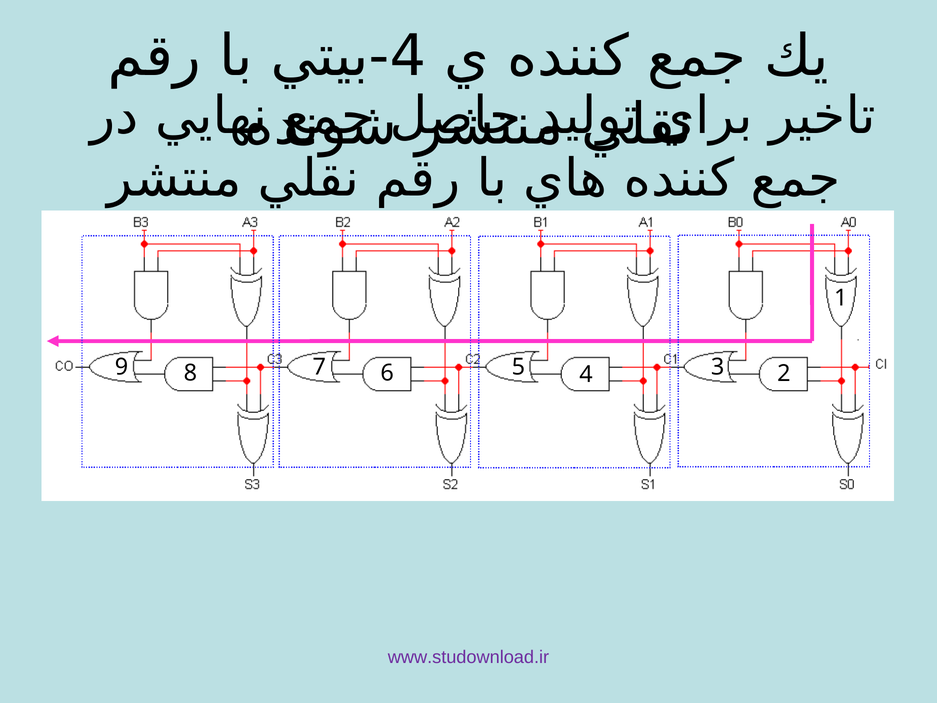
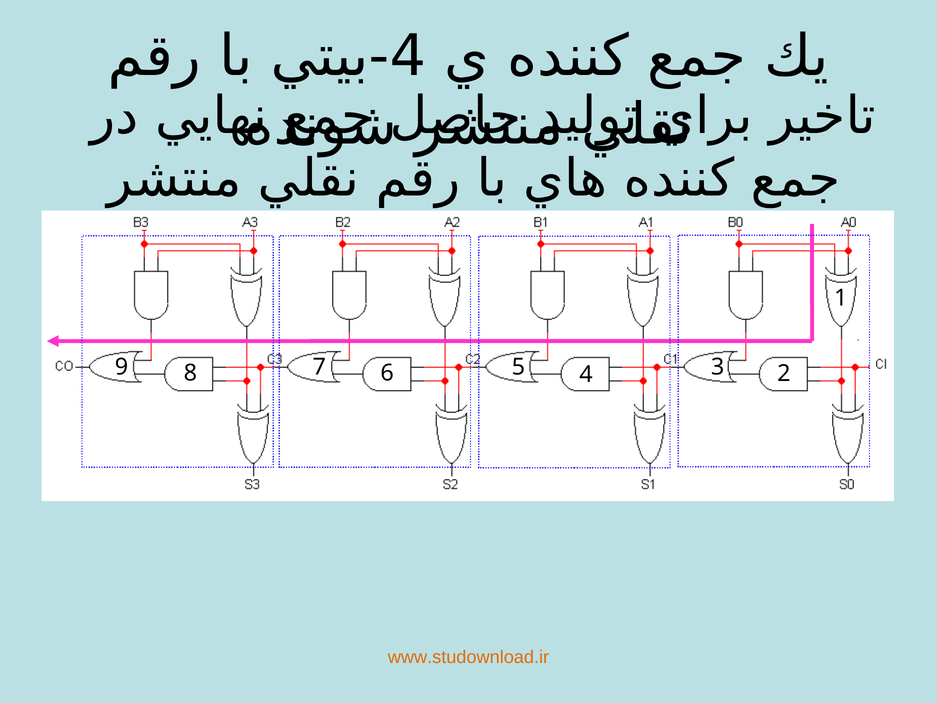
www.studownload.ir colour: purple -> orange (468, 657)
